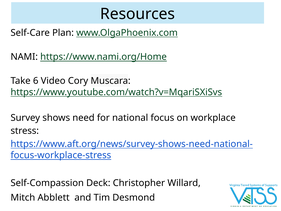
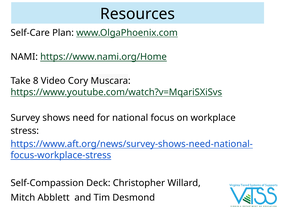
6: 6 -> 8 (36, 81)
